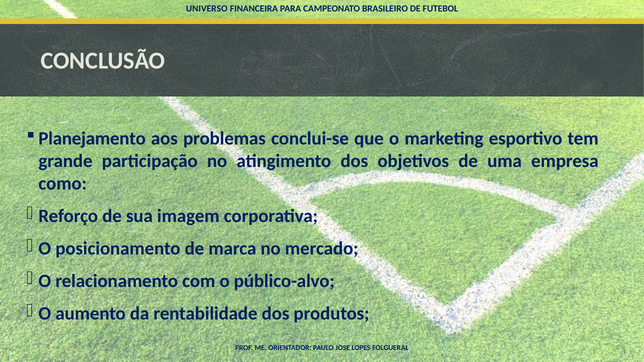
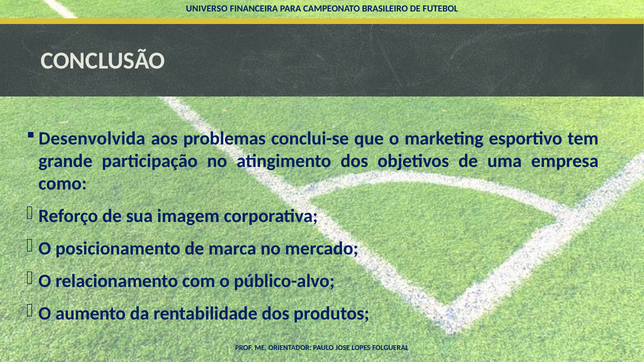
Planejamento: Planejamento -> Desenvolvida (92, 139)
